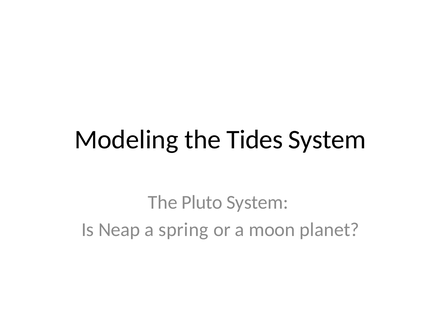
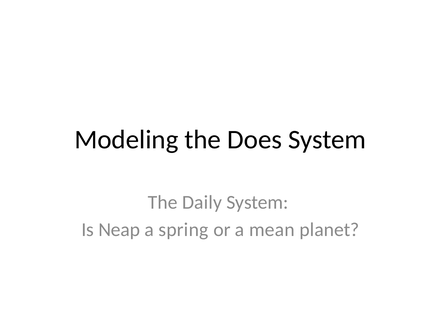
Tides: Tides -> Does (255, 140)
Pluto: Pluto -> Daily (202, 203)
moon: moon -> mean (272, 230)
